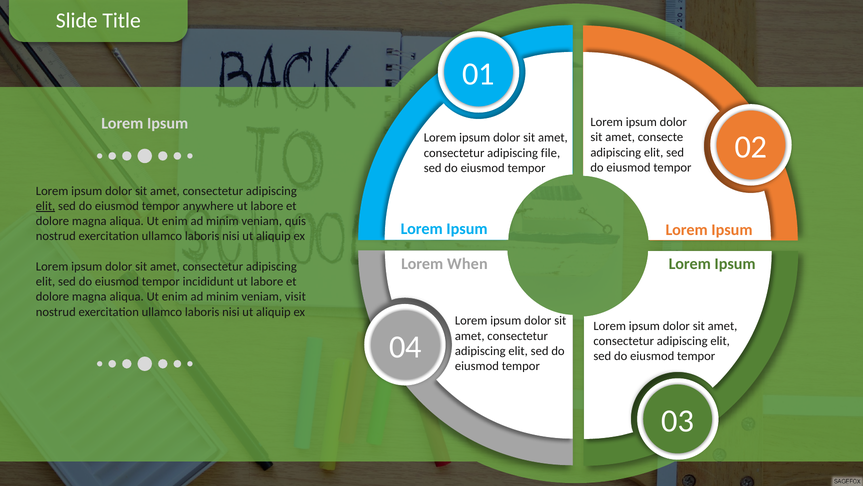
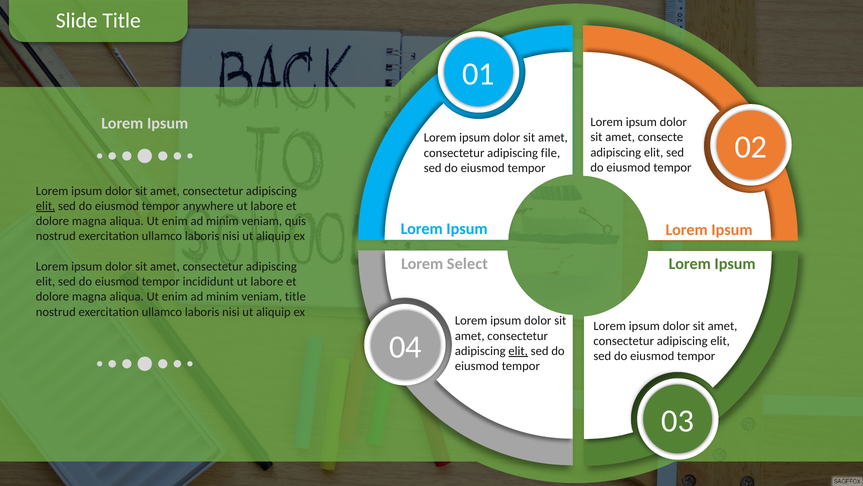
When: When -> Select (467, 264)
veniam visit: visit -> title (295, 296)
elit underline: none -> present (518, 351)
